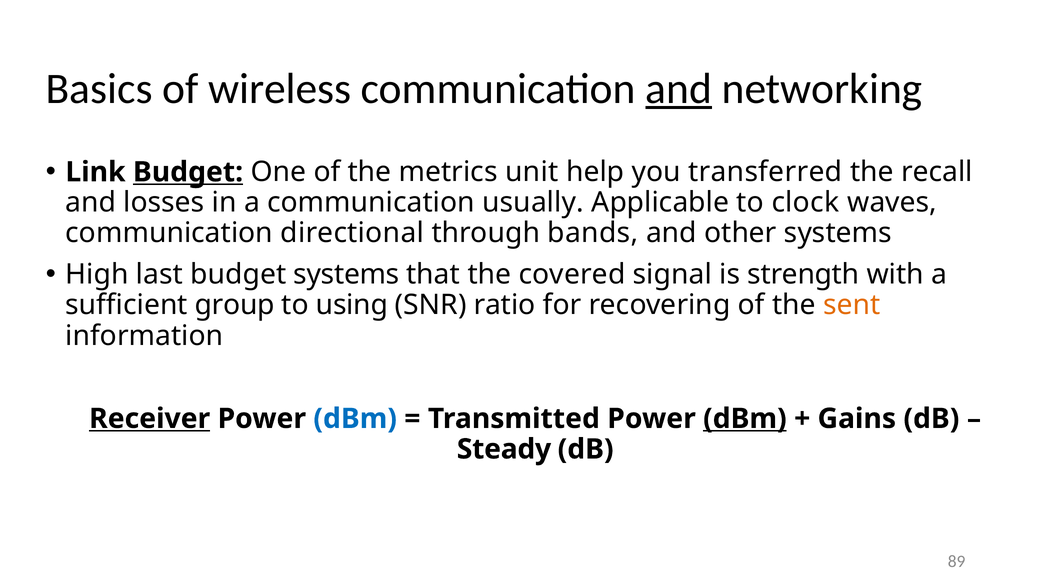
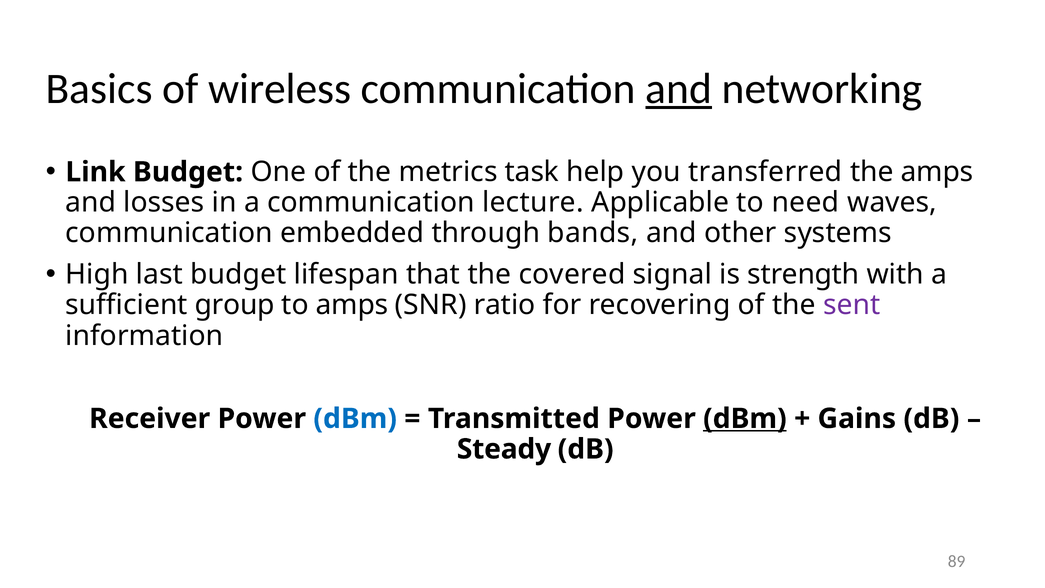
Budget underline: present -> none (188, 172)
unit: unit -> task (532, 172)
the recall: recall -> amps (937, 172)
usually: usually -> lecture (533, 203)
clock: clock -> need (805, 203)
directional: directional -> embedded (352, 233)
budget systems: systems -> lifespan (346, 275)
to using: using -> amps (352, 305)
sent colour: orange -> purple (852, 305)
Receiver underline: present -> none (150, 418)
